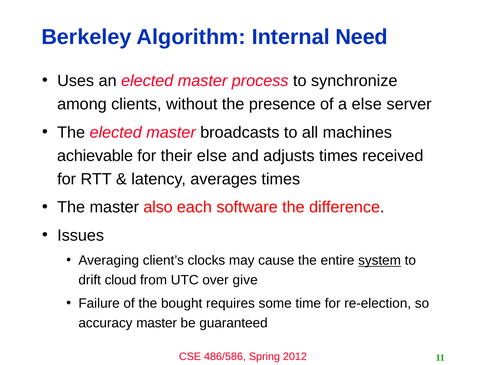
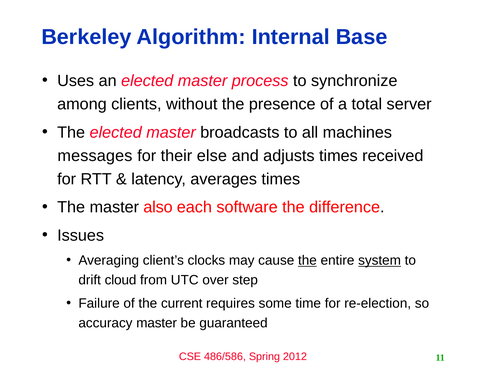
Need: Need -> Base (362, 37)
a else: else -> total (367, 104)
achievable: achievable -> messages (95, 155)
the underline: none -> present (307, 260)
give: give -> step (245, 280)
bought: bought -> current (182, 303)
